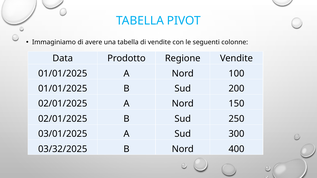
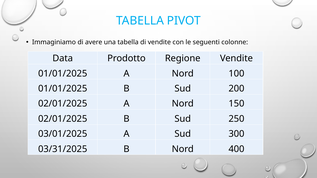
03/32/2025: 03/32/2025 -> 03/31/2025 (63, 149)
